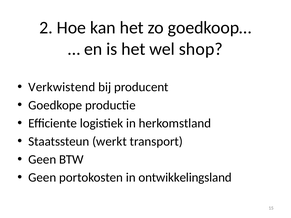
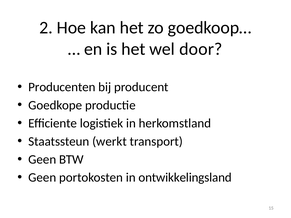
shop: shop -> door (201, 49)
Verkwistend: Verkwistend -> Producenten (62, 87)
